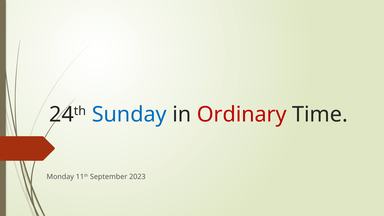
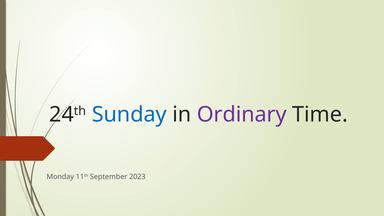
Ordinary colour: red -> purple (242, 114)
